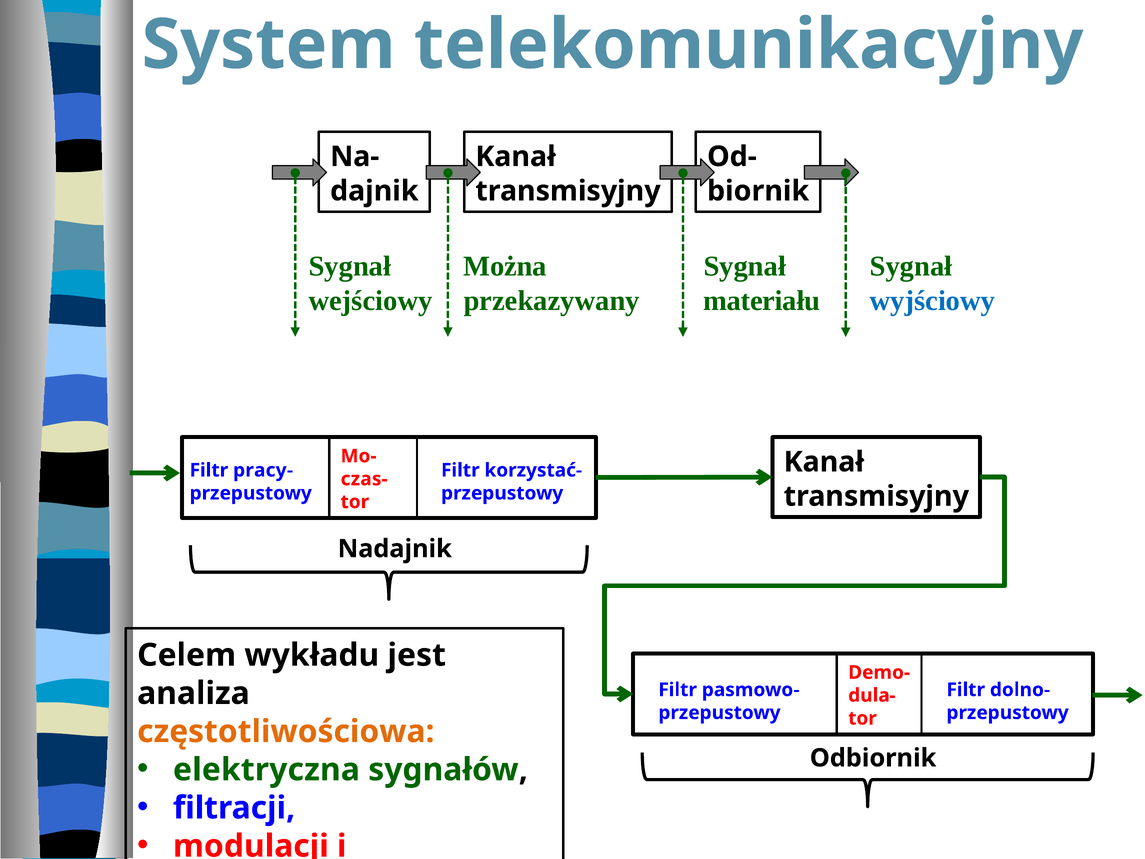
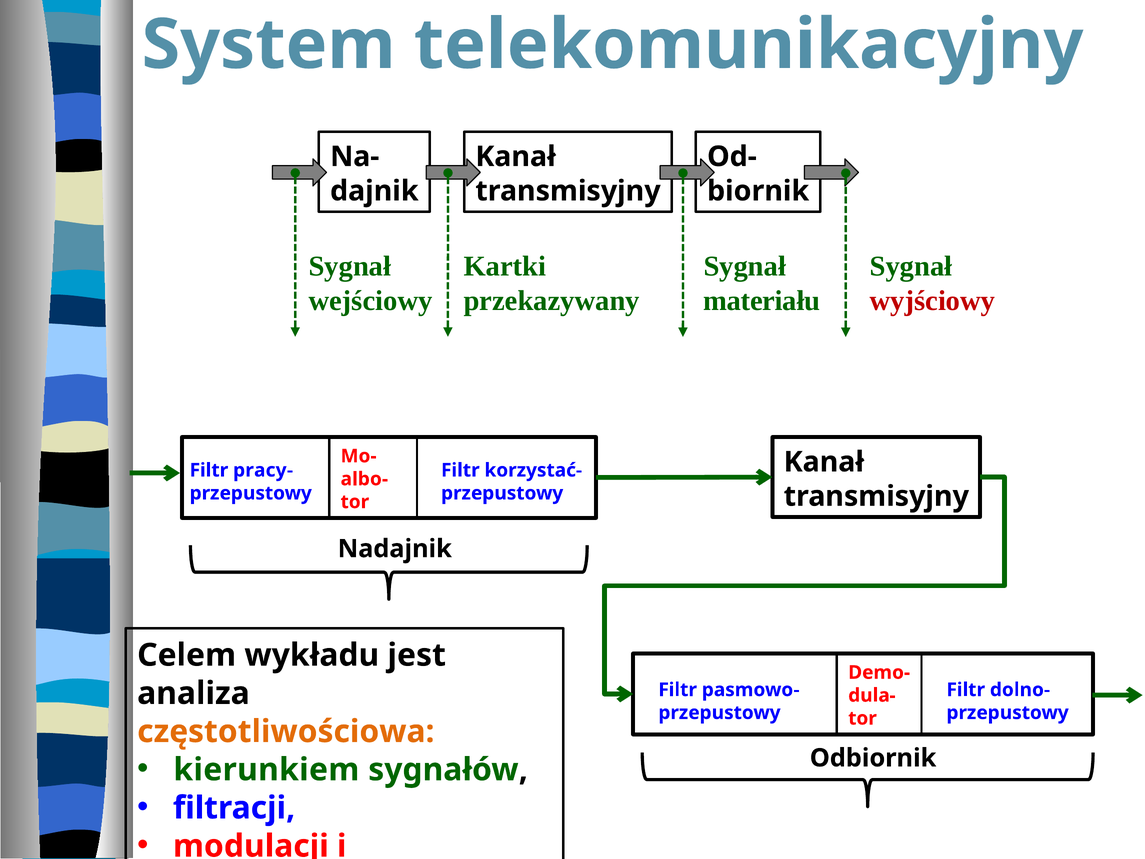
Można: Można -> Kartki (505, 266)
wyjściowy colour: blue -> red (932, 300)
czas-: czas- -> albo- (364, 479)
elektryczna: elektryczna -> kierunkiem (266, 770)
